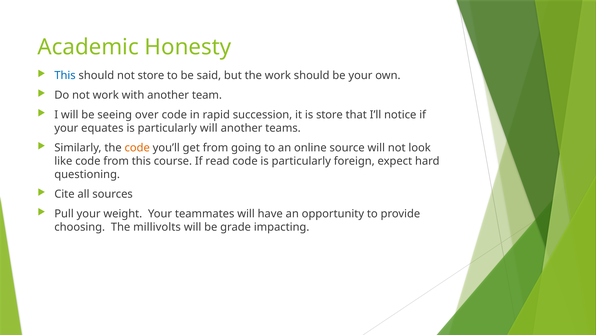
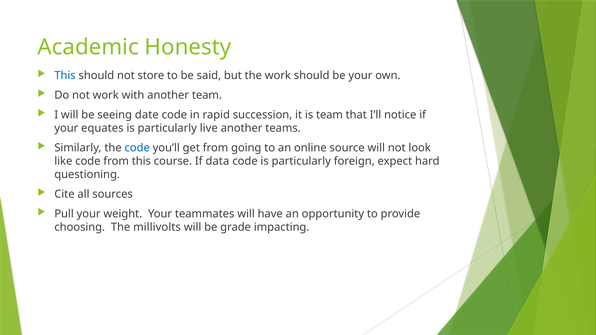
over: over -> date (147, 115)
is store: store -> team (329, 115)
particularly will: will -> live (209, 128)
code colour: orange -> blue (137, 148)
read: read -> data (217, 161)
